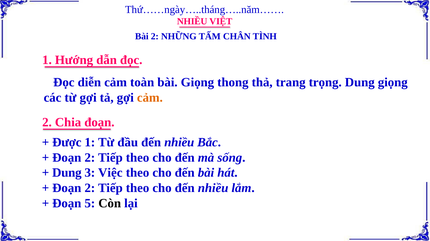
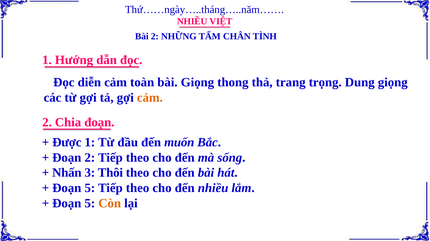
đầu đến nhiều: nhiều -> muốn (179, 143)
Dung: Dung -> Nhấn (67, 173)
Việc: Việc -> Thôi (110, 173)
2: 2 -> 5 (90, 189)
Còn colour: black -> orange (110, 204)
